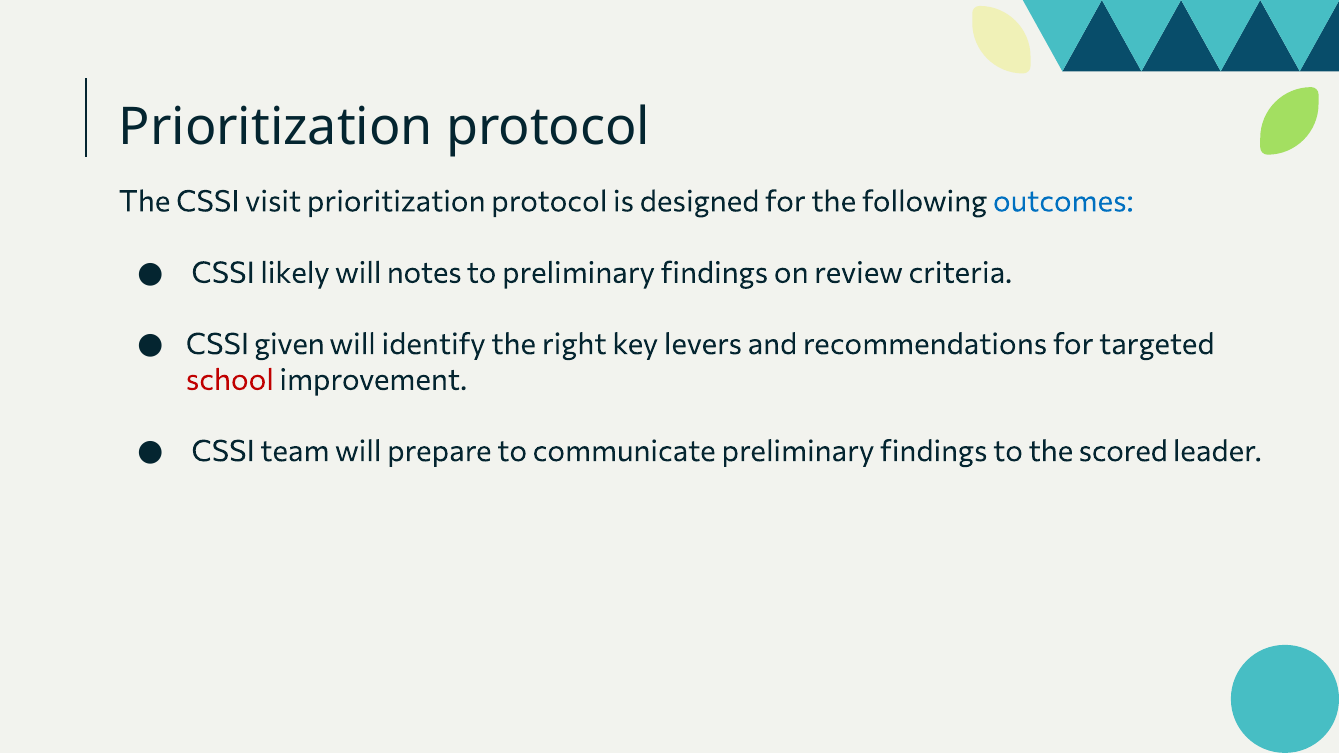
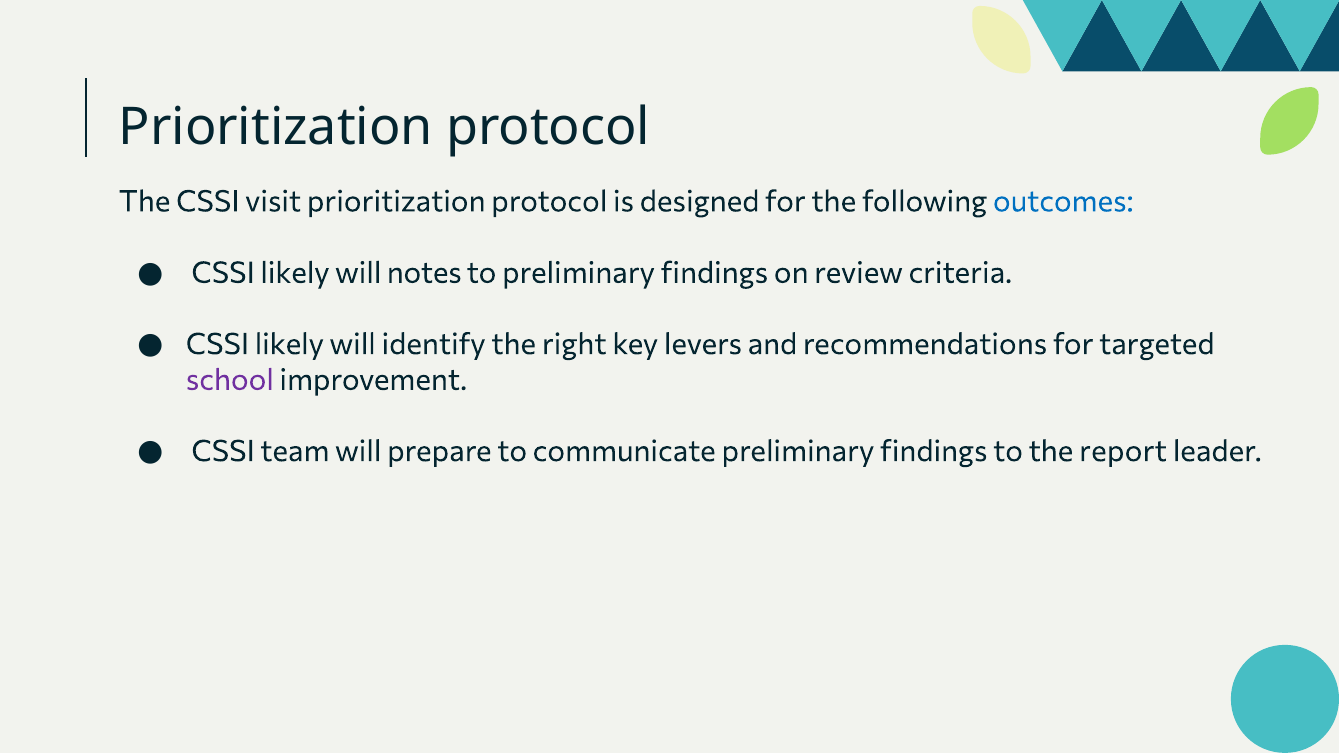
given: given -> likely (289, 344)
school colour: red -> purple (230, 380)
scored: scored -> report (1123, 452)
